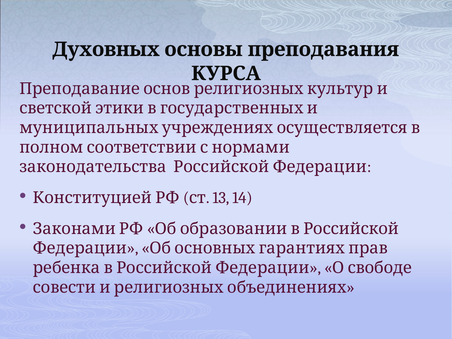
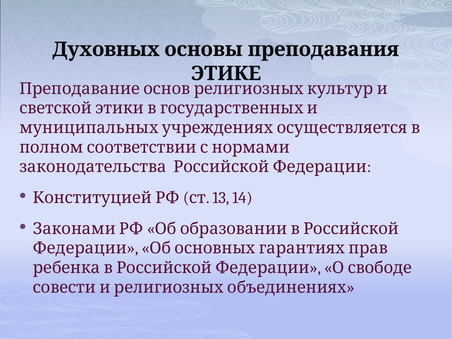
КУРСА: КУРСА -> ЭТИКЕ (226, 73)
